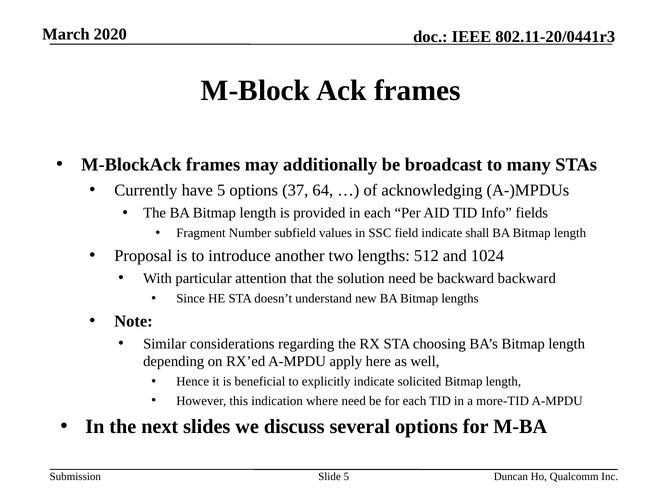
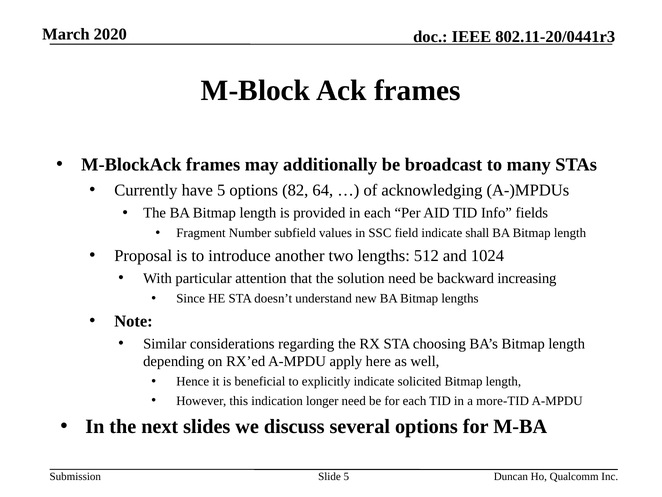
37: 37 -> 82 (295, 190)
backward backward: backward -> increasing (527, 278)
where: where -> longer (322, 400)
